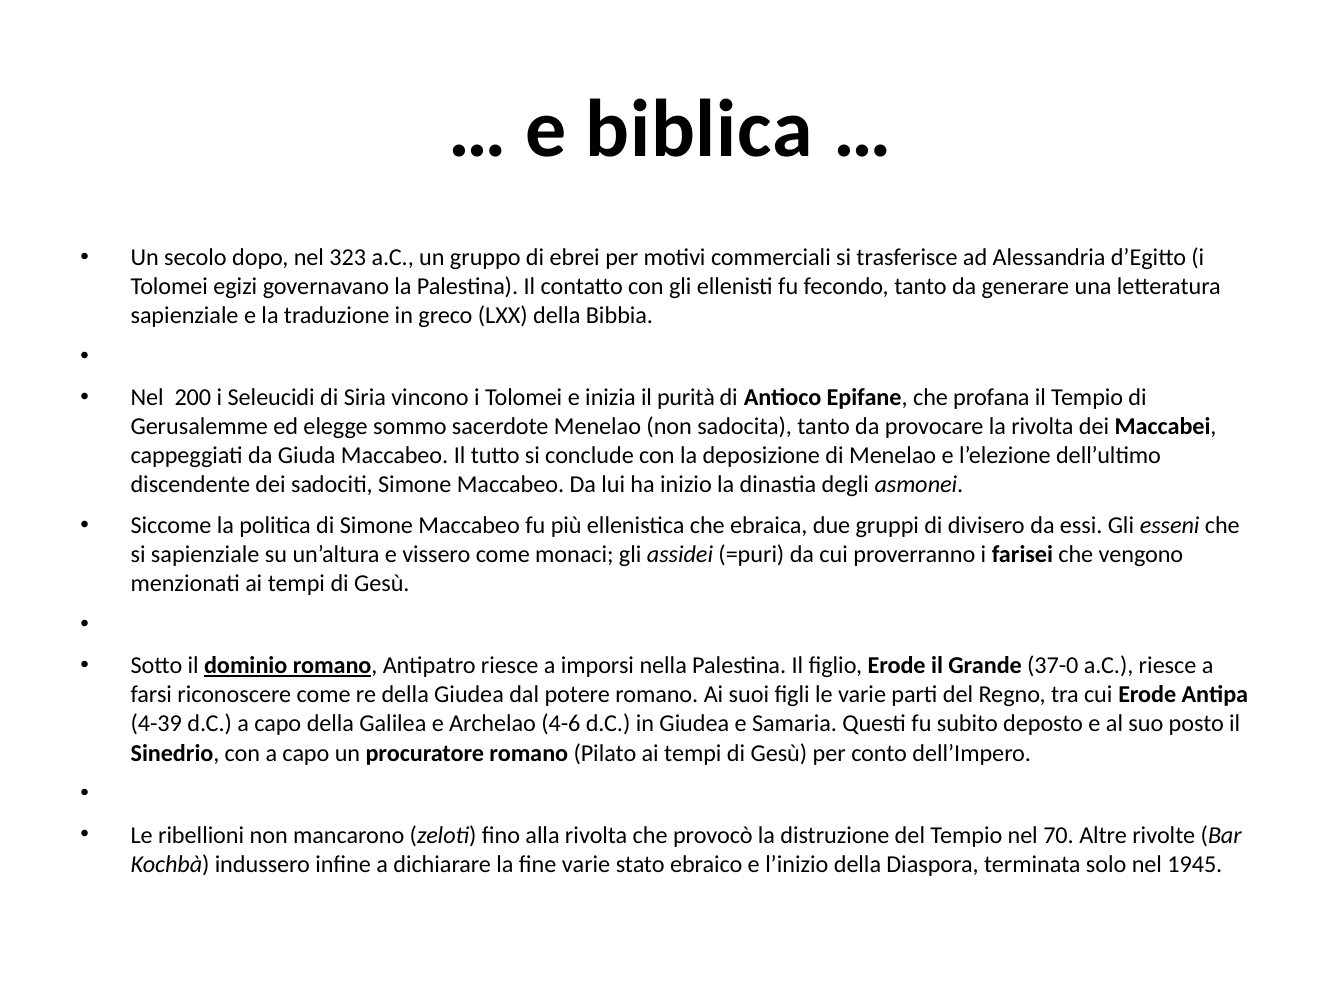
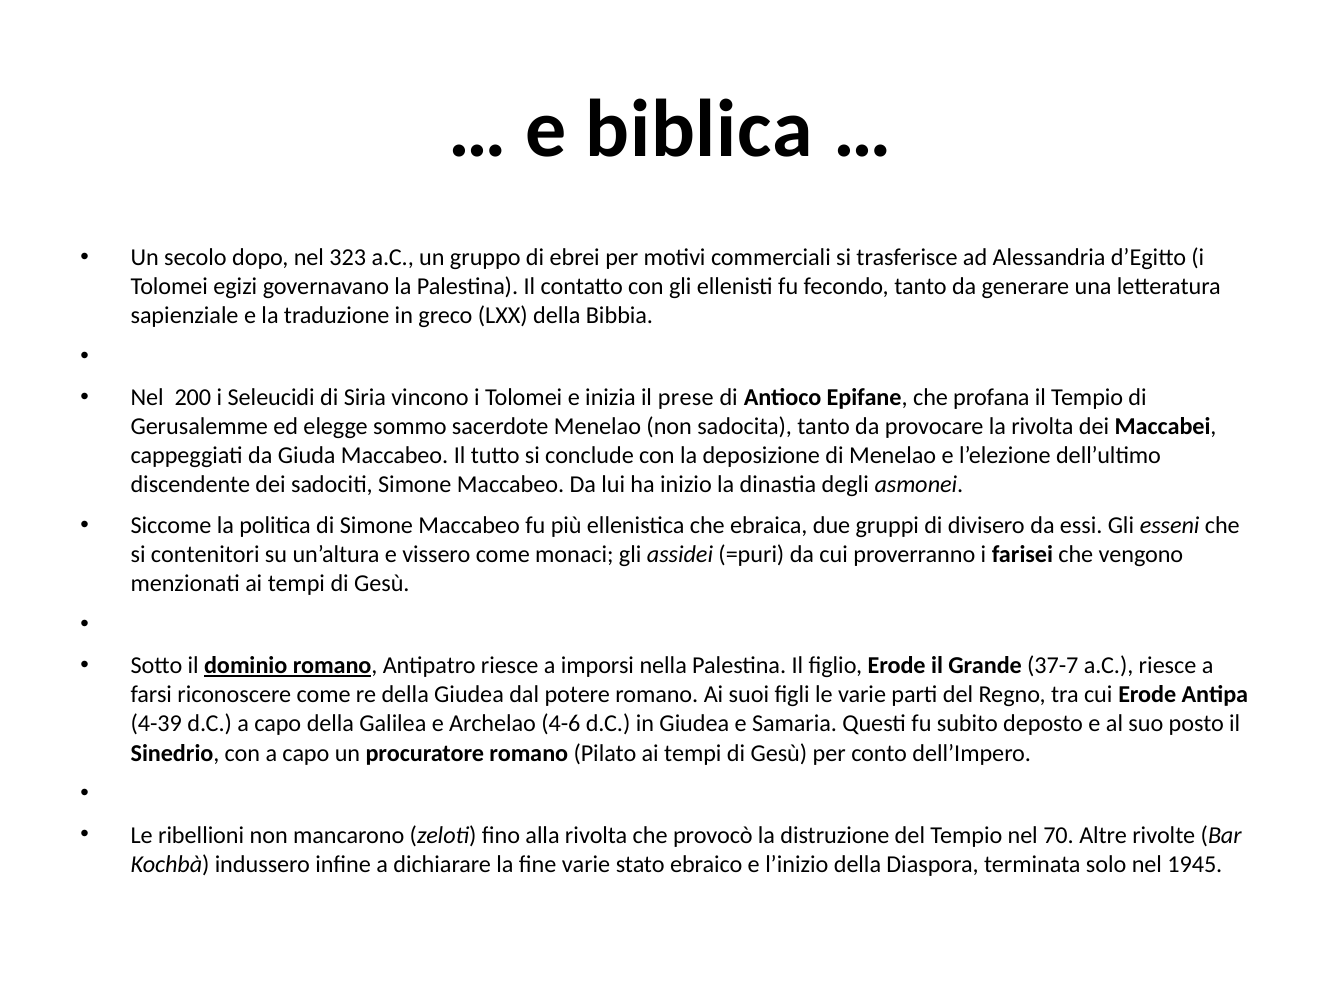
purità: purità -> prese (686, 398)
si sapienziale: sapienziale -> contenitori (205, 555)
37-0: 37-0 -> 37-7 (1053, 666)
